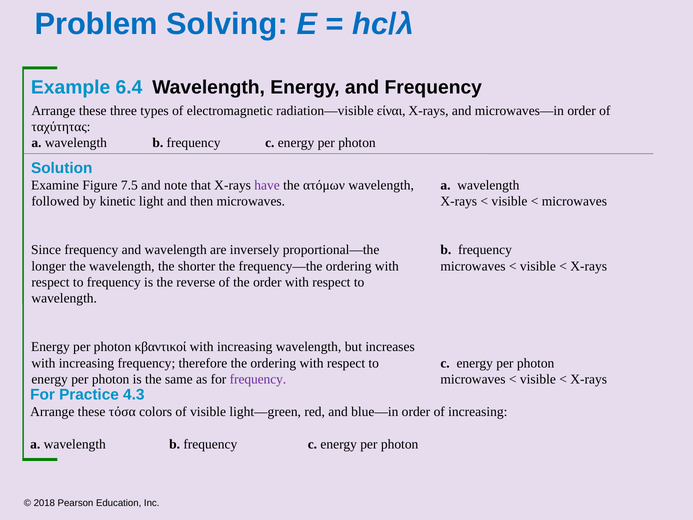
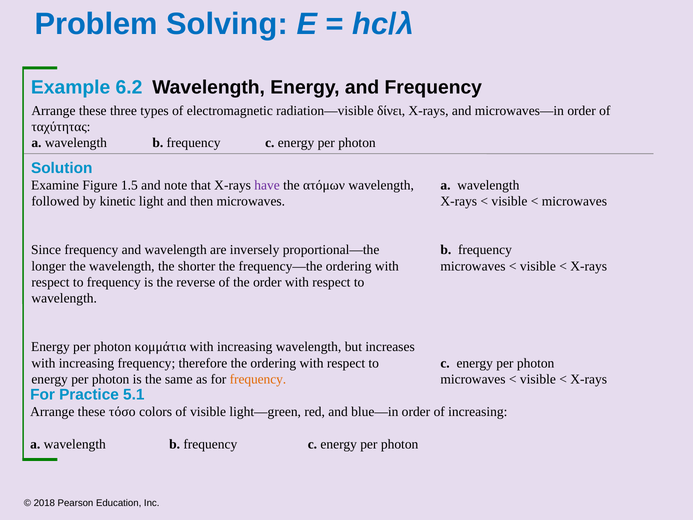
6.4: 6.4 -> 6.2 (129, 87)
είναι: είναι -> δίνει (391, 111)
7.5: 7.5 -> 1.5 (129, 185)
κβαντικοί: κβαντικοί -> κομμάτια (160, 347)
frequency colour: purple -> orange (258, 379)
4.3: 4.3 -> 5.1 (134, 394)
τόσα: τόσα -> τόσο (122, 412)
